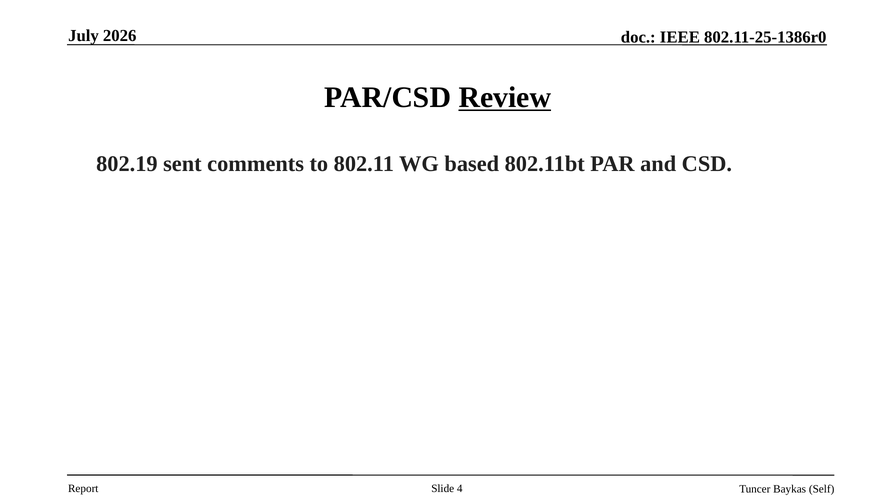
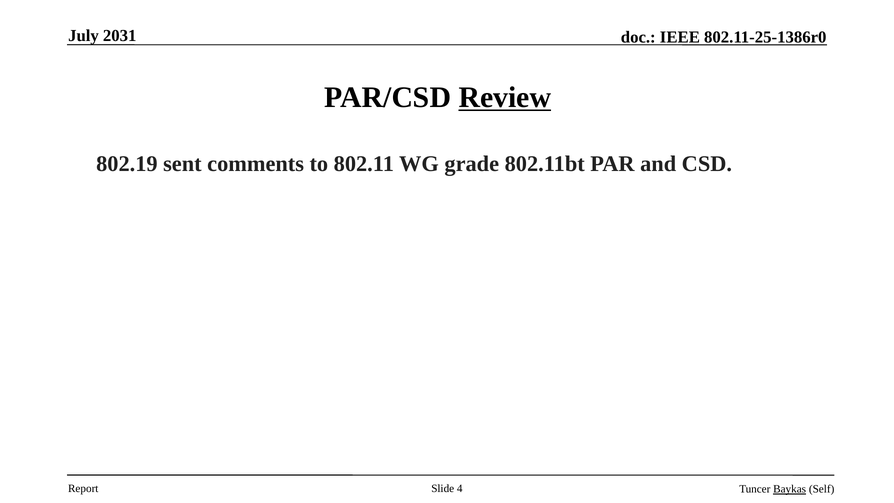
2026: 2026 -> 2031 (120, 36)
based: based -> grade (472, 164)
Baykas underline: none -> present (790, 489)
